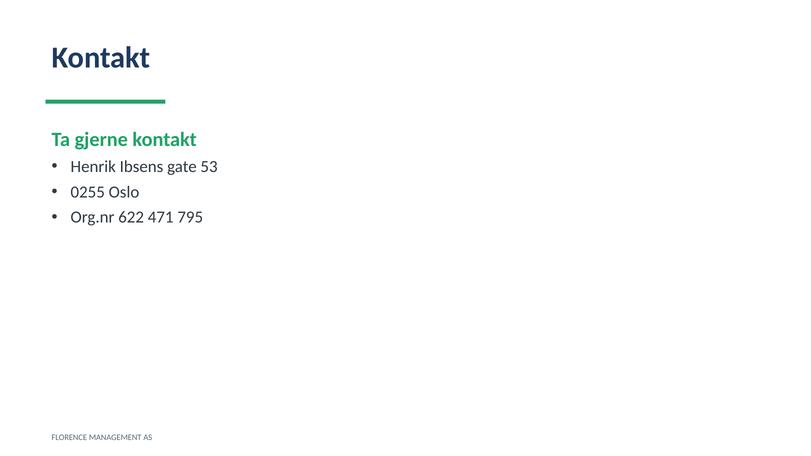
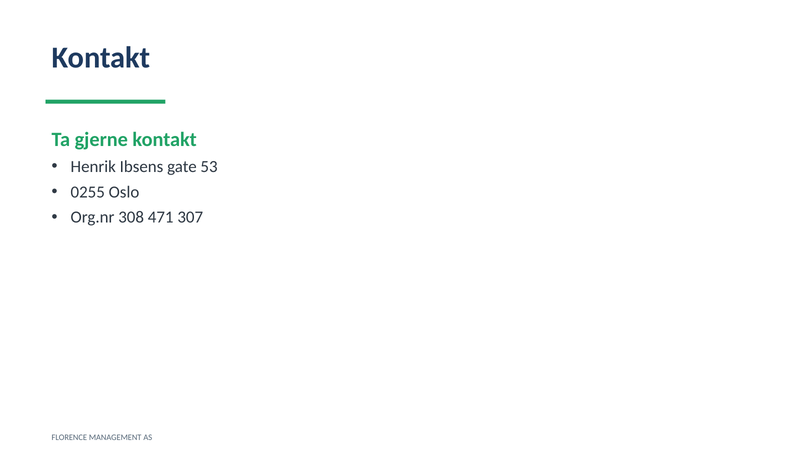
622: 622 -> 308 (131, 217)
795: 795 -> 307 (190, 217)
